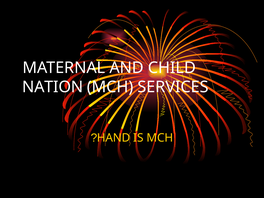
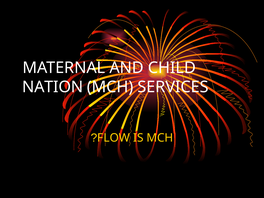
HAND: HAND -> FLOW (114, 138)
